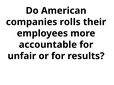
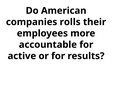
unfair: unfair -> active (22, 56)
